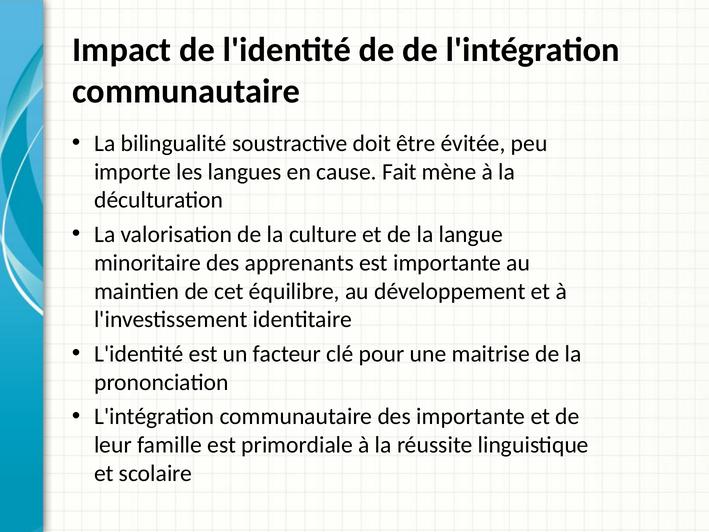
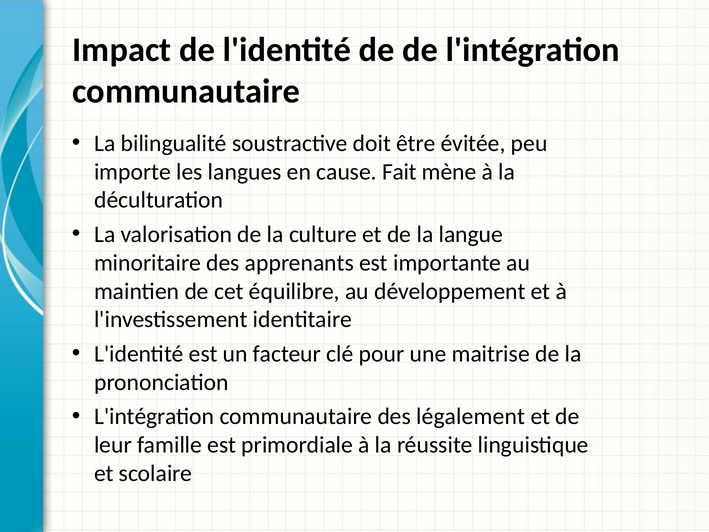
des importante: importante -> légalement (471, 416)
